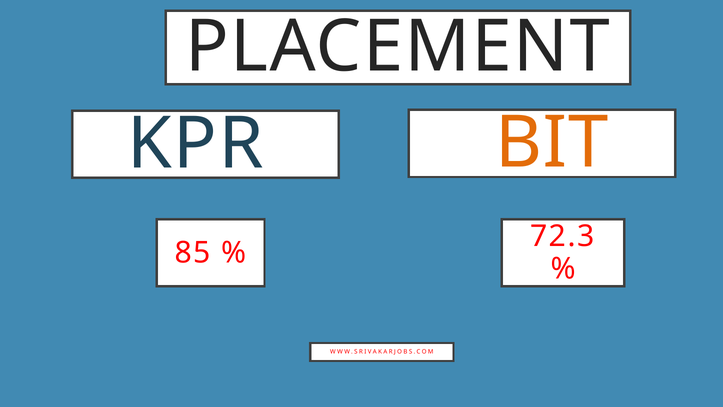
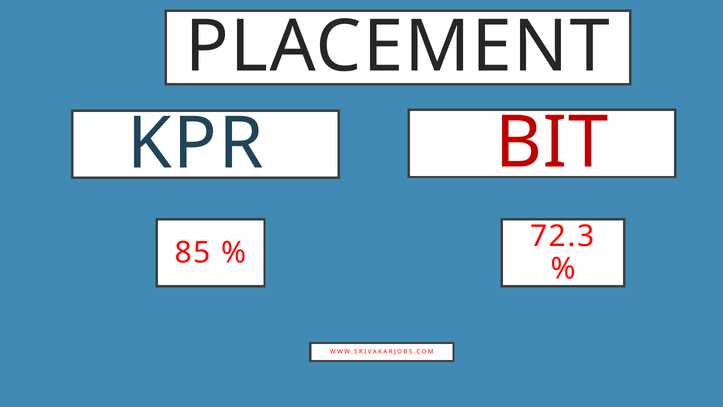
BIT colour: orange -> red (552, 143)
